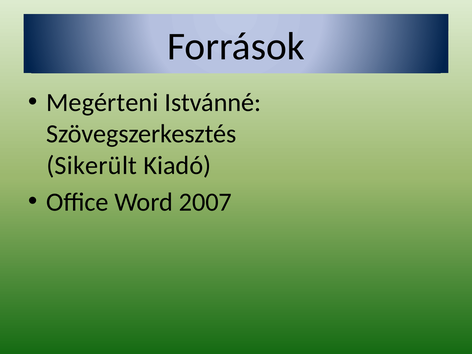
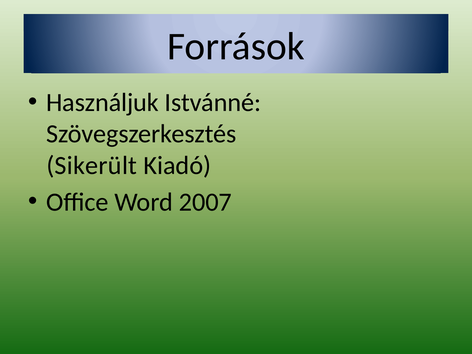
Megérteni: Megérteni -> Használjuk (102, 103)
